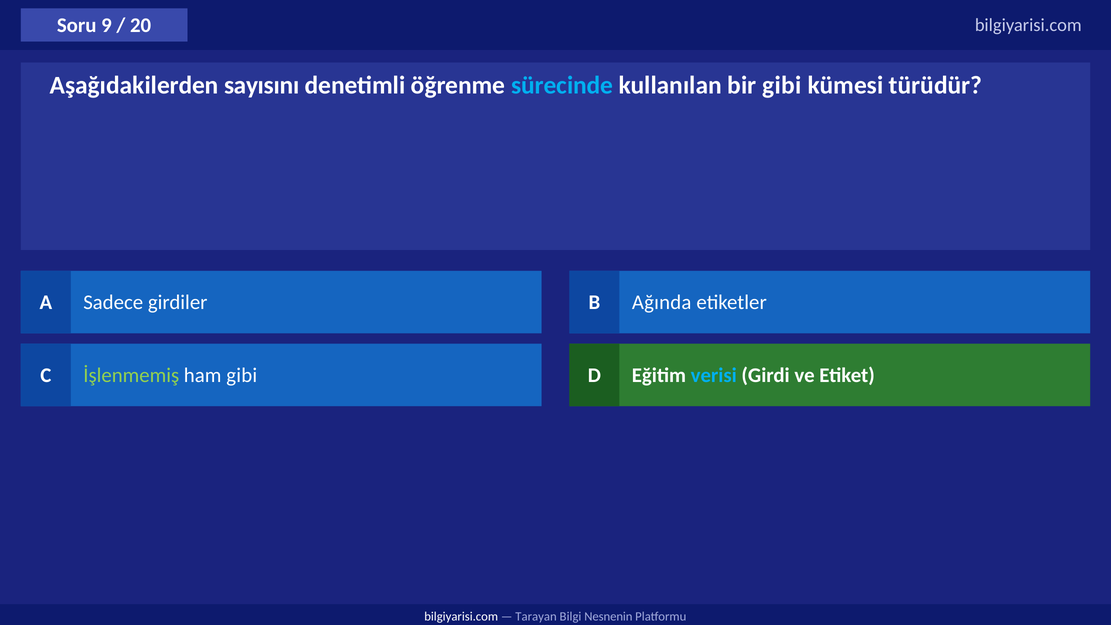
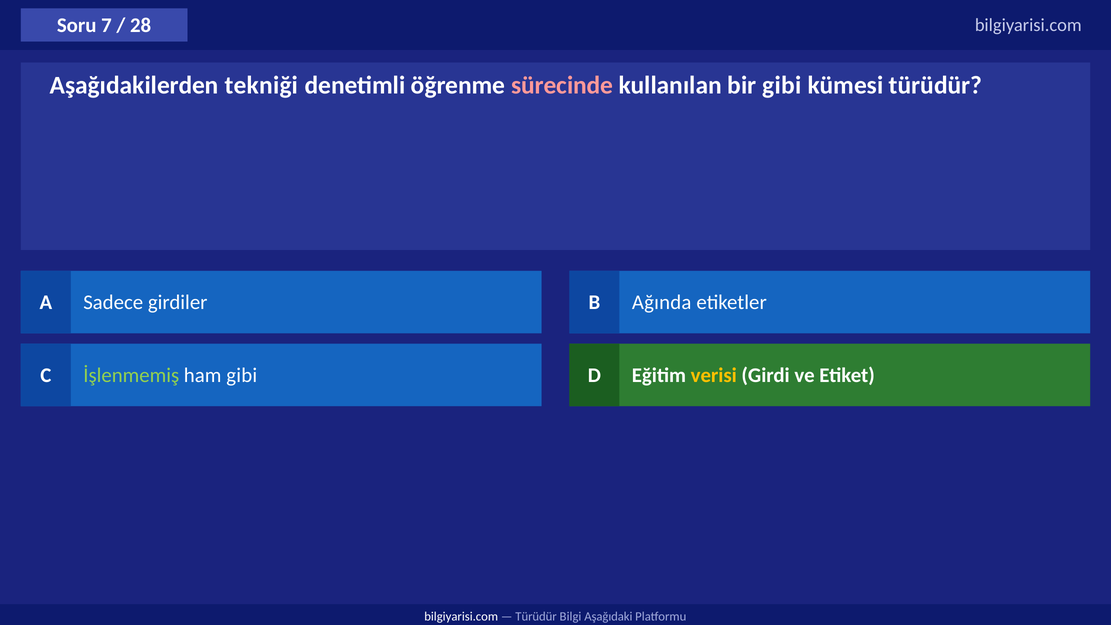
9: 9 -> 7 (106, 25)
20: 20 -> 28 (141, 25)
sayısını: sayısını -> tekniği (261, 86)
sürecinde colour: light blue -> pink (562, 86)
verisi colour: light blue -> yellow (714, 375)
Tarayan: Tarayan -> Türüdür (536, 616)
Nesnenin: Nesnenin -> Aşağıdaki (608, 616)
